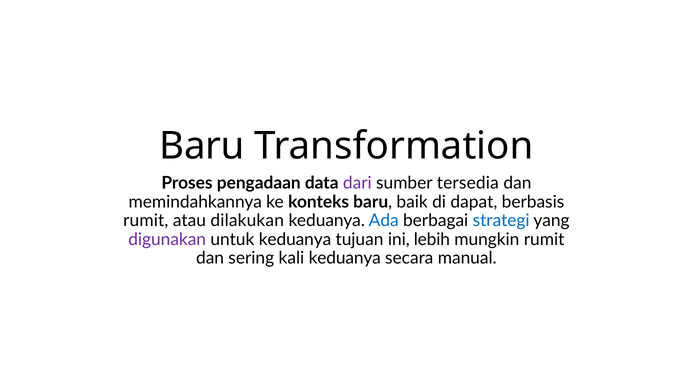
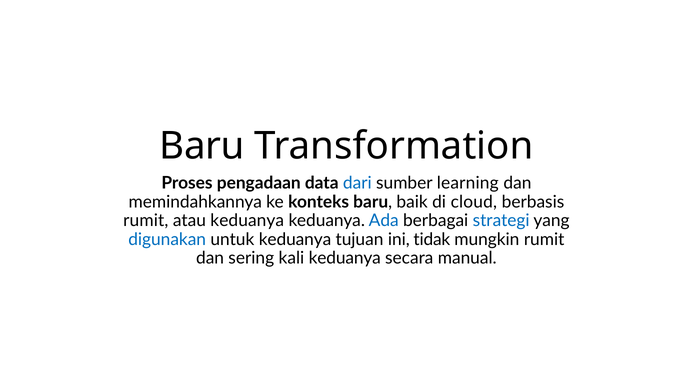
dari colour: purple -> blue (357, 183)
tersedia: tersedia -> learning (468, 183)
dapat: dapat -> cloud (474, 202)
atau dilakukan: dilakukan -> keduanya (247, 221)
digunakan colour: purple -> blue (167, 239)
lebih: lebih -> tidak (432, 239)
